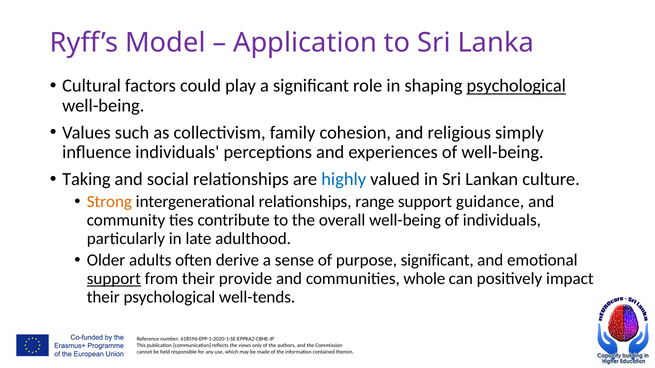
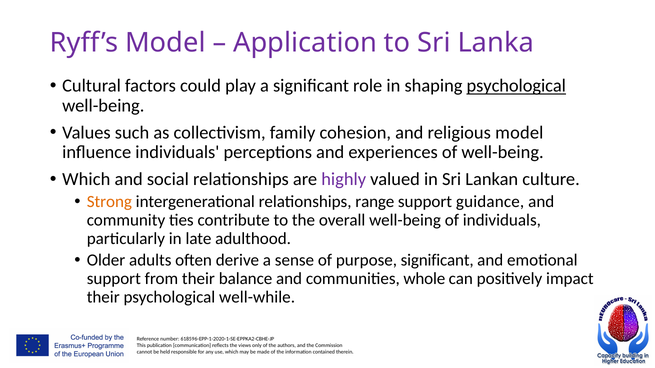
religious simply: simply -> model (519, 133)
Taking: Taking -> Which (86, 179)
highly colour: blue -> purple (344, 179)
support underline: present -> none (114, 279)
provide: provide -> balance (246, 279)
well-tends: well-tends -> well-while (257, 297)
